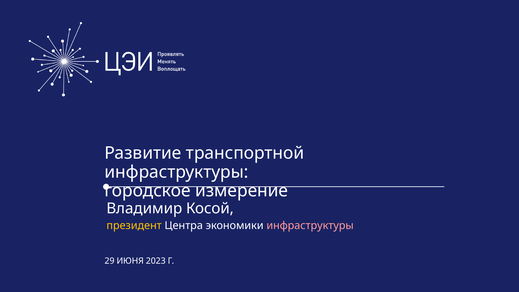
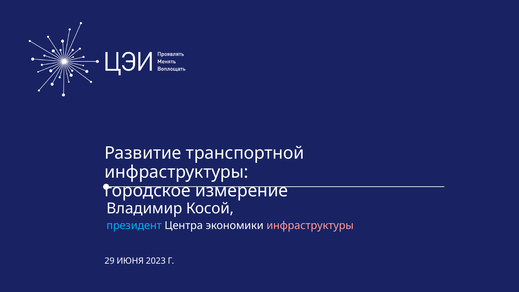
президент colour: yellow -> light blue (134, 226)
